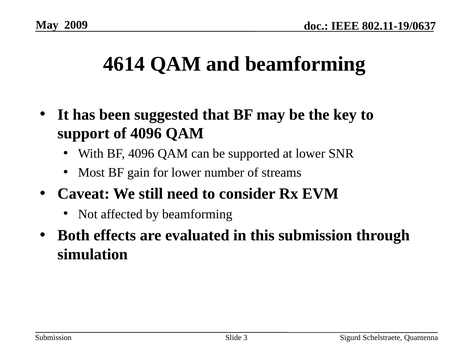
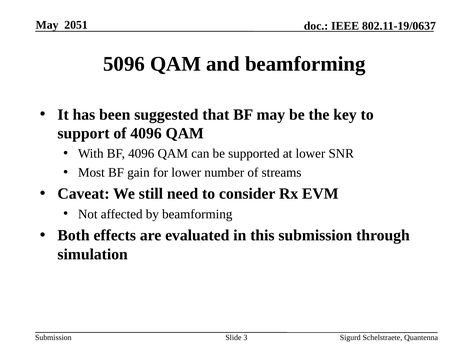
2009: 2009 -> 2051 (76, 25)
4614: 4614 -> 5096 (124, 64)
